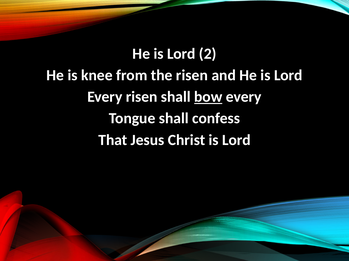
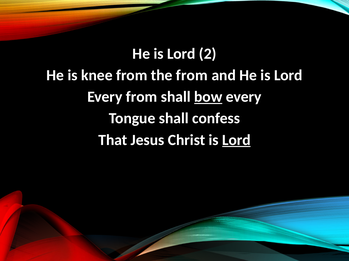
the risen: risen -> from (192, 75)
Every risen: risen -> from (142, 97)
Lord underline: none -> present (236, 140)
